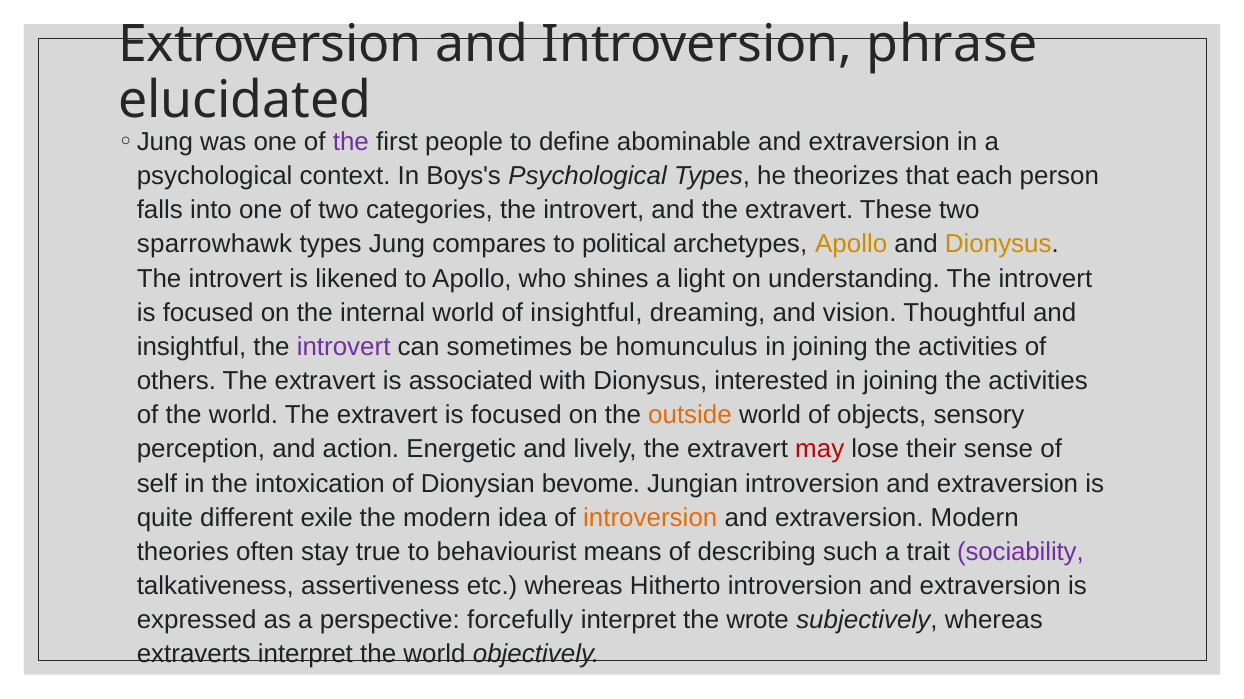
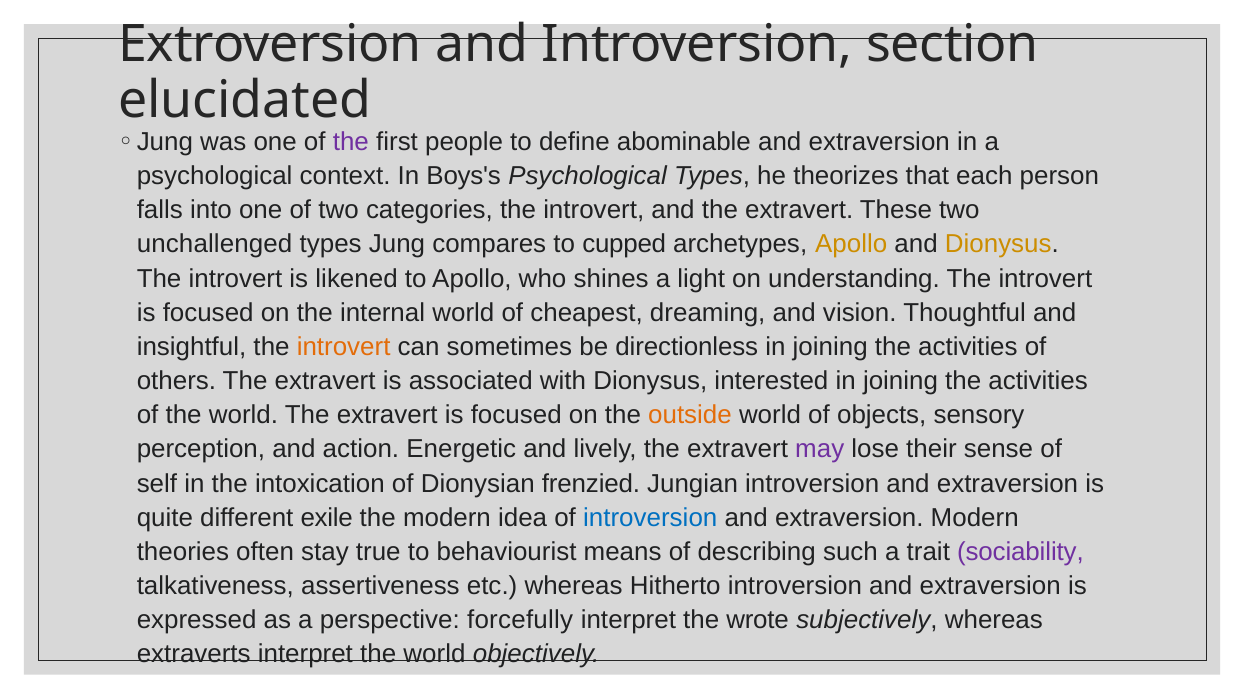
phrase: phrase -> section (953, 45)
sparrowhawk: sparrowhawk -> unchallenged (215, 245)
political: political -> cupped (624, 245)
of insightful: insightful -> cheapest (587, 313)
introvert colour: purple -> orange (344, 347)
homunculus: homunculus -> directionless (687, 347)
may colour: red -> purple (820, 450)
bevome: bevome -> frenzied (591, 484)
introversion colour: orange -> blue (650, 518)
